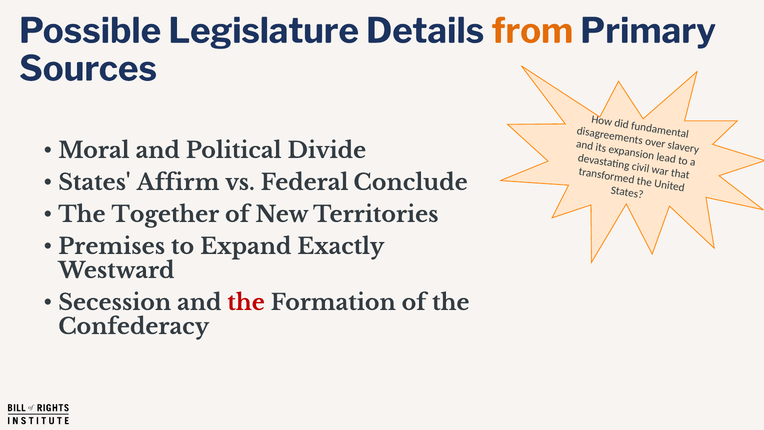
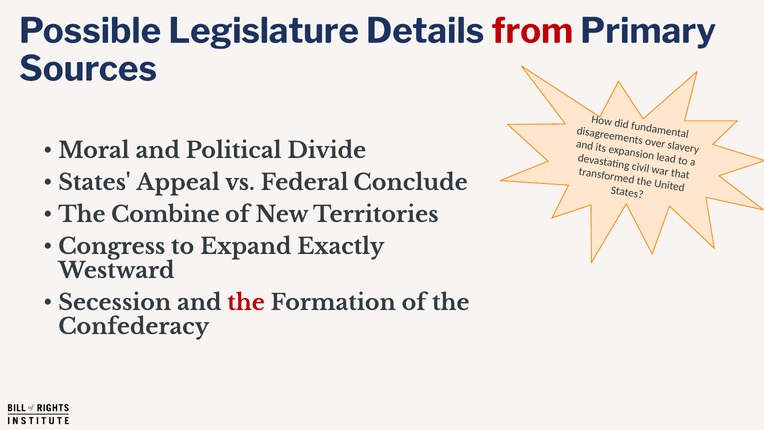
from colour: orange -> red (532, 31)
Affirm: Affirm -> Appeal (178, 182)
Together: Together -> Combine (165, 214)
Premises: Premises -> Congress (112, 246)
